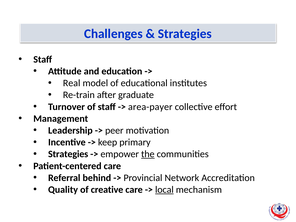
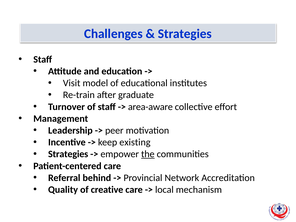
Real: Real -> Visit (72, 83)
area-payer: area-payer -> area-aware (150, 107)
primary: primary -> existing (135, 142)
local underline: present -> none (164, 190)
